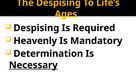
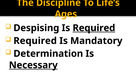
The Despising: Despising -> Discipline (58, 3)
Required underline: none -> present (94, 28)
Heavenly: Heavenly -> Required (35, 41)
